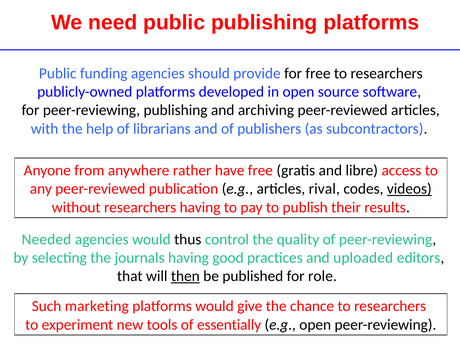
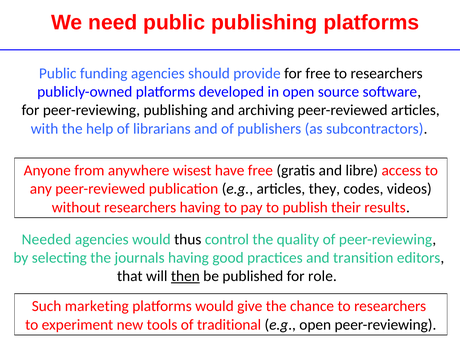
rather: rather -> wisest (192, 171)
rival: rival -> they (324, 189)
videos underline: present -> none (409, 189)
uploaded: uploaded -> transition (363, 258)
essentially: essentially -> traditional (229, 325)
